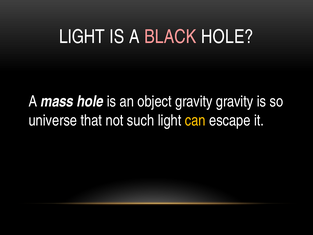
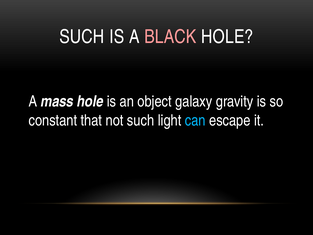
LIGHT: LIGHT -> SUCH (82, 37)
object gravity: gravity -> galaxy (194, 101)
universe: universe -> constant (53, 120)
can colour: yellow -> light blue (195, 120)
